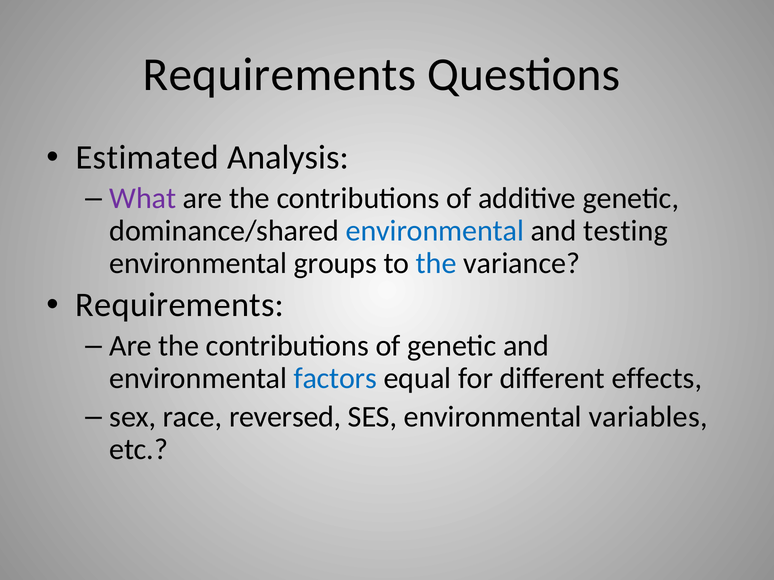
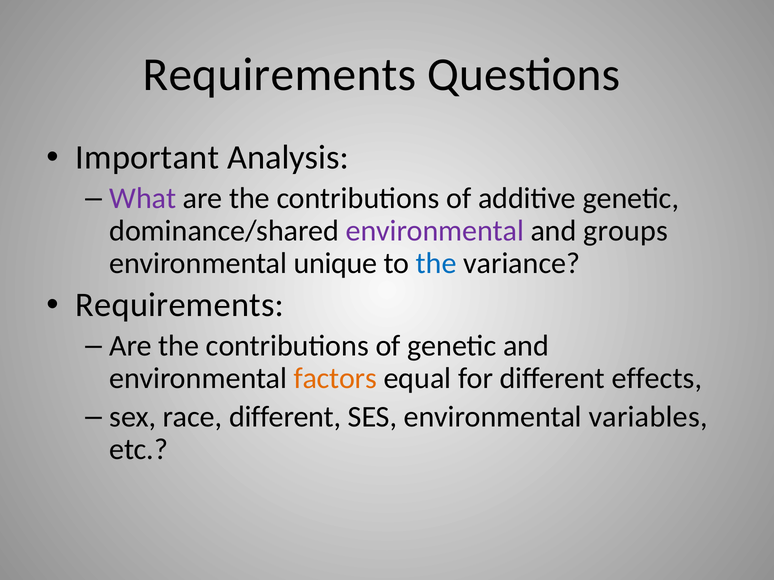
Estimated: Estimated -> Important (147, 158)
environmental colour: blue -> purple (435, 231)
testing: testing -> groups (626, 231)
groups: groups -> unique (335, 264)
factors colour: blue -> orange (335, 379)
race reversed: reversed -> different (285, 417)
